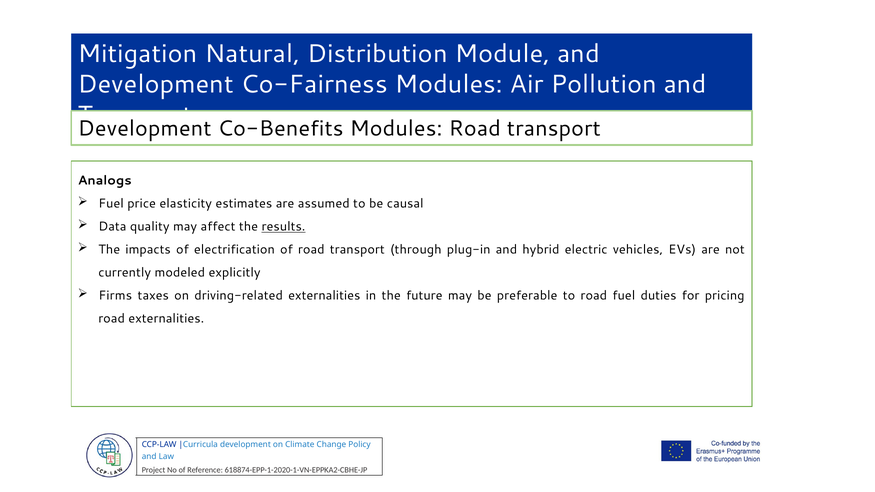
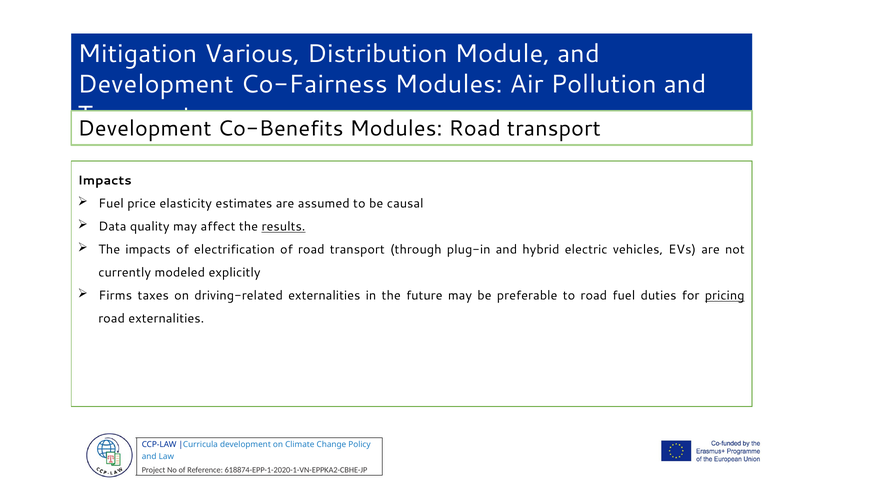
Natural: Natural -> Various (252, 54)
Analogs: Analogs -> Impacts (105, 181)
pricing underline: none -> present (725, 296)
